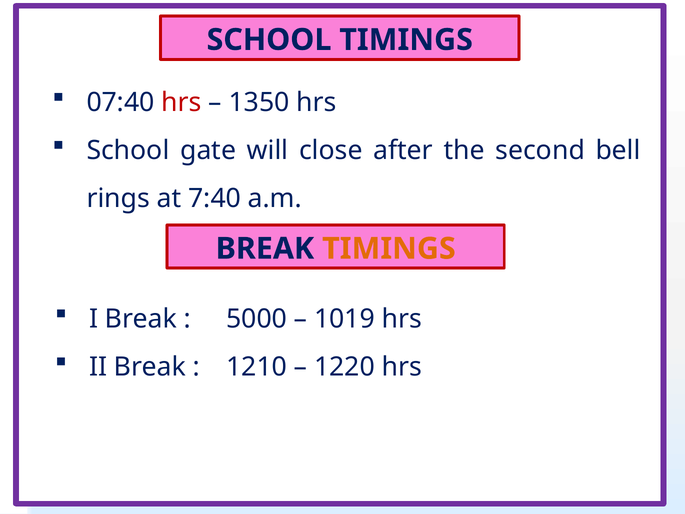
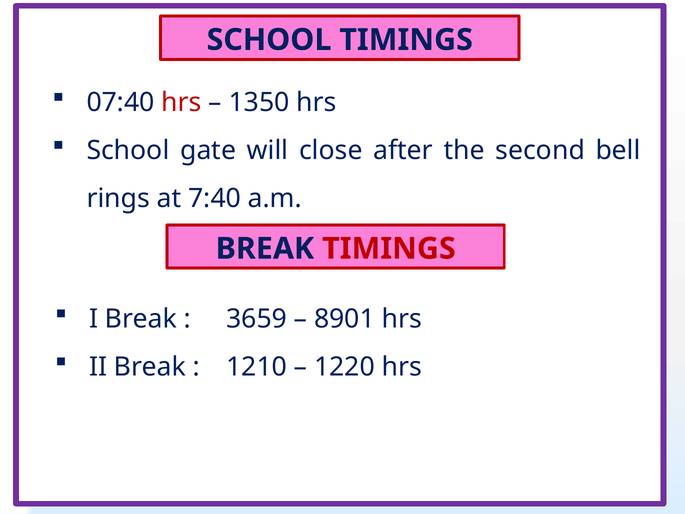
TIMINGS colour: orange -> red (389, 249)
5000: 5000 -> 3659 (257, 319)
1019: 1019 -> 8901 (344, 319)
